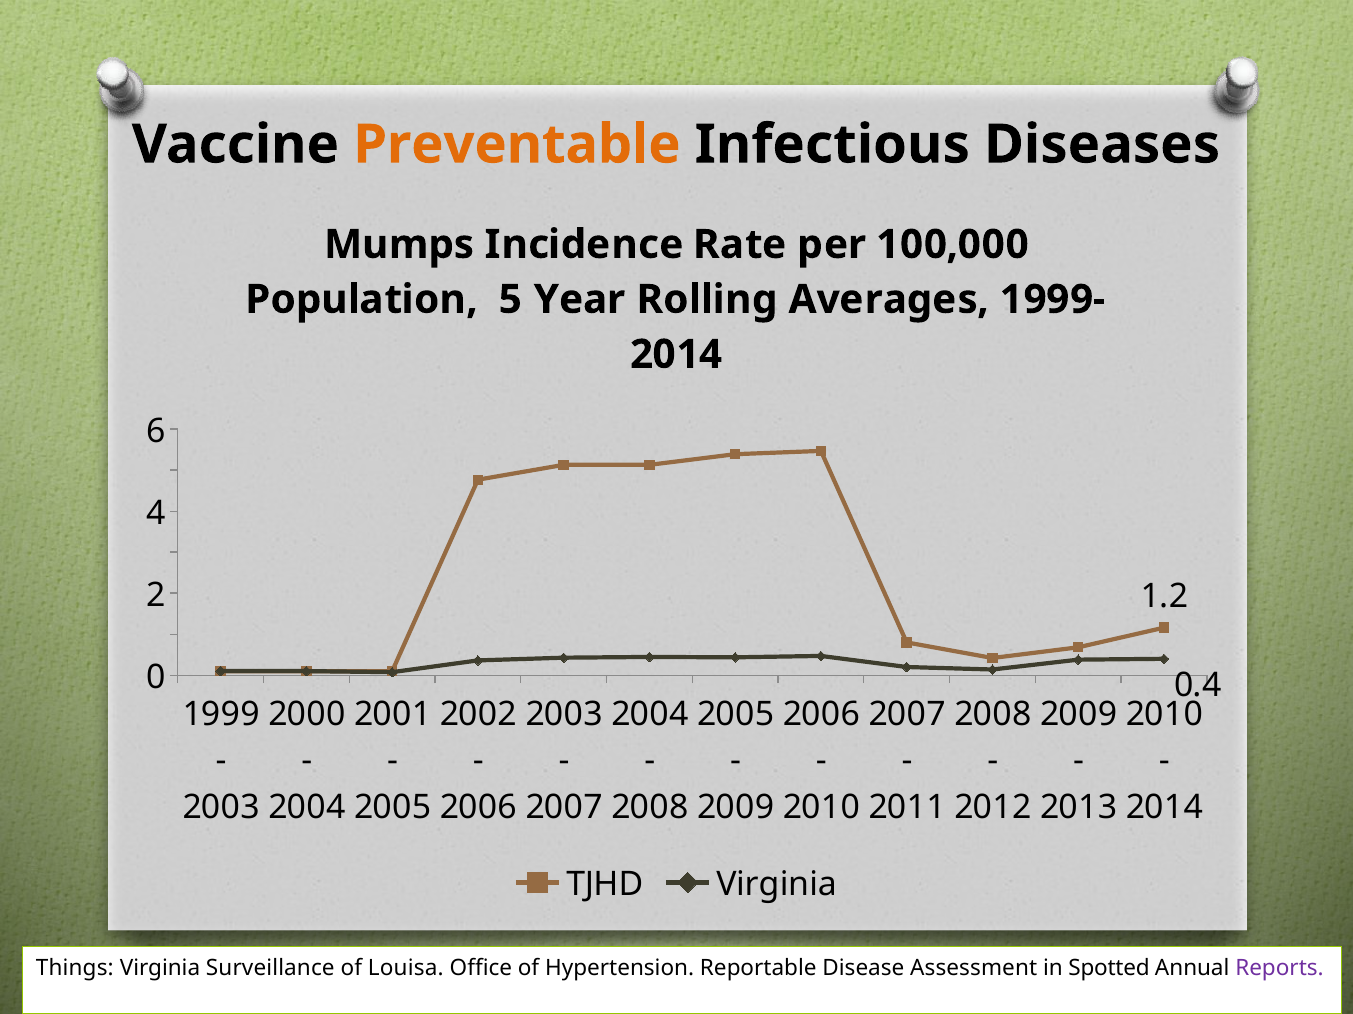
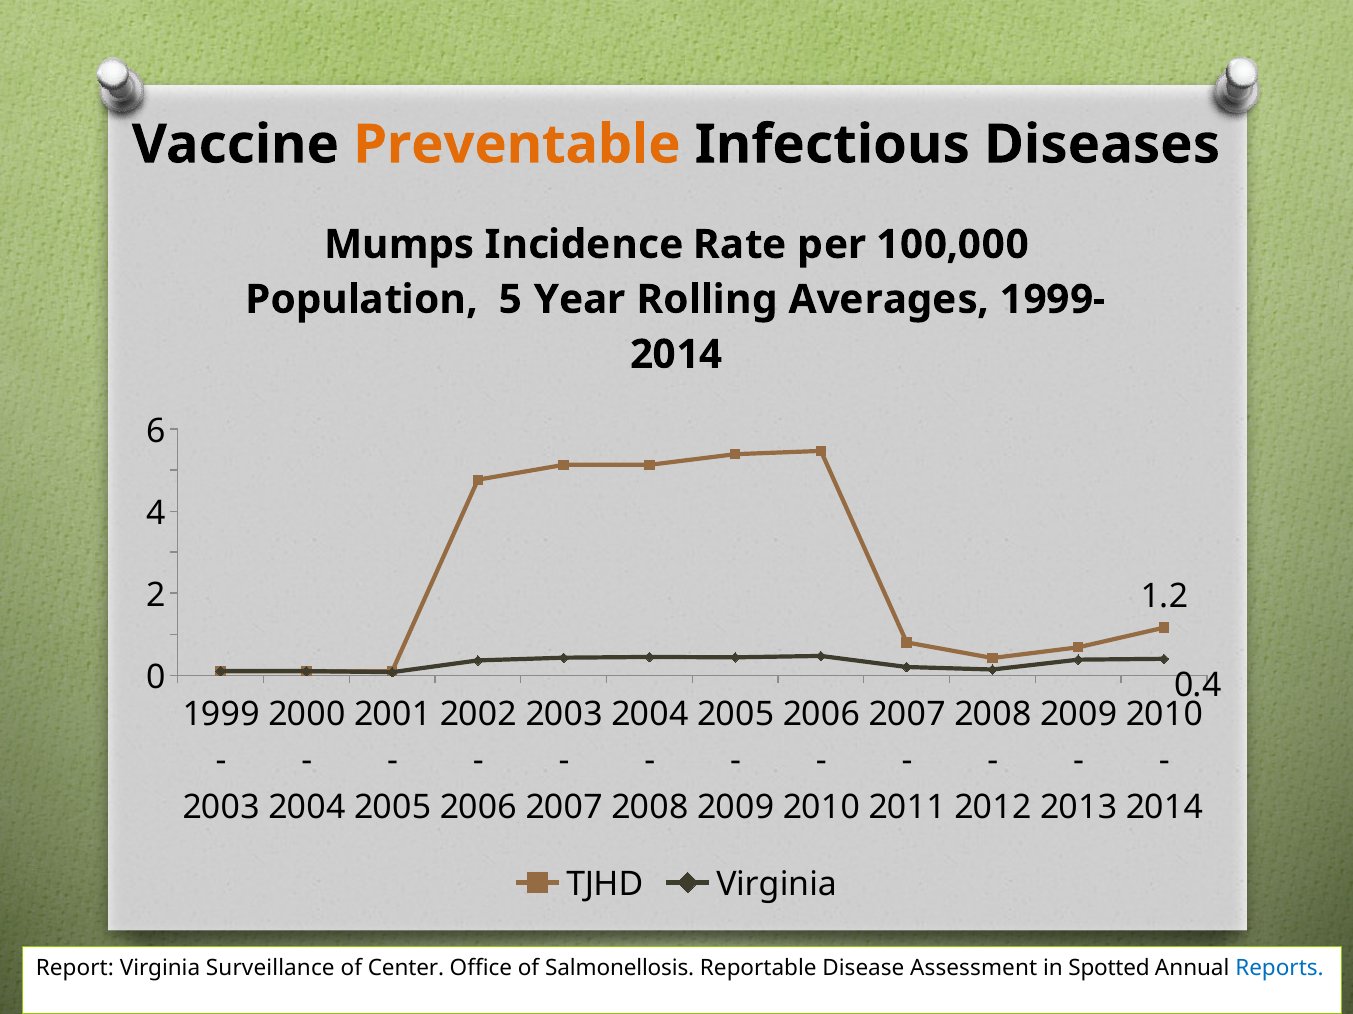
Things: Things -> Report (75, 969)
Louisa: Louisa -> Center (406, 969)
Hypertension: Hypertension -> Salmonellosis (620, 969)
Reports colour: purple -> blue (1279, 969)
